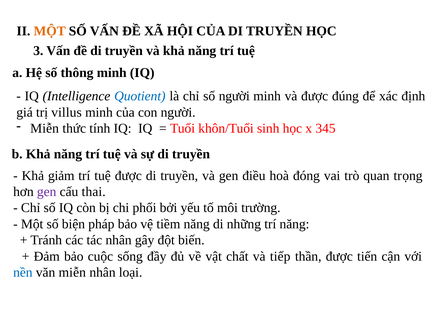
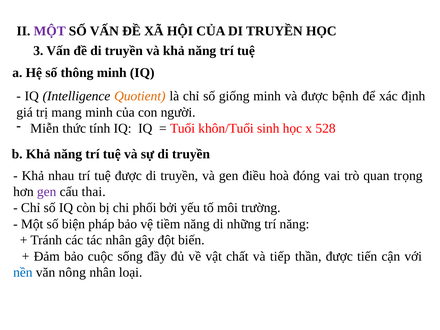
MỘT colour: orange -> purple (50, 31)
Quotient colour: blue -> orange (140, 96)
số người: người -> giống (234, 96)
đúng: đúng -> bệnh (345, 96)
villus: villus -> mang (67, 112)
345: 345 -> 528 (326, 128)
giảm: giảm -> nhau (61, 176)
văn miễn: miễn -> nông (72, 272)
